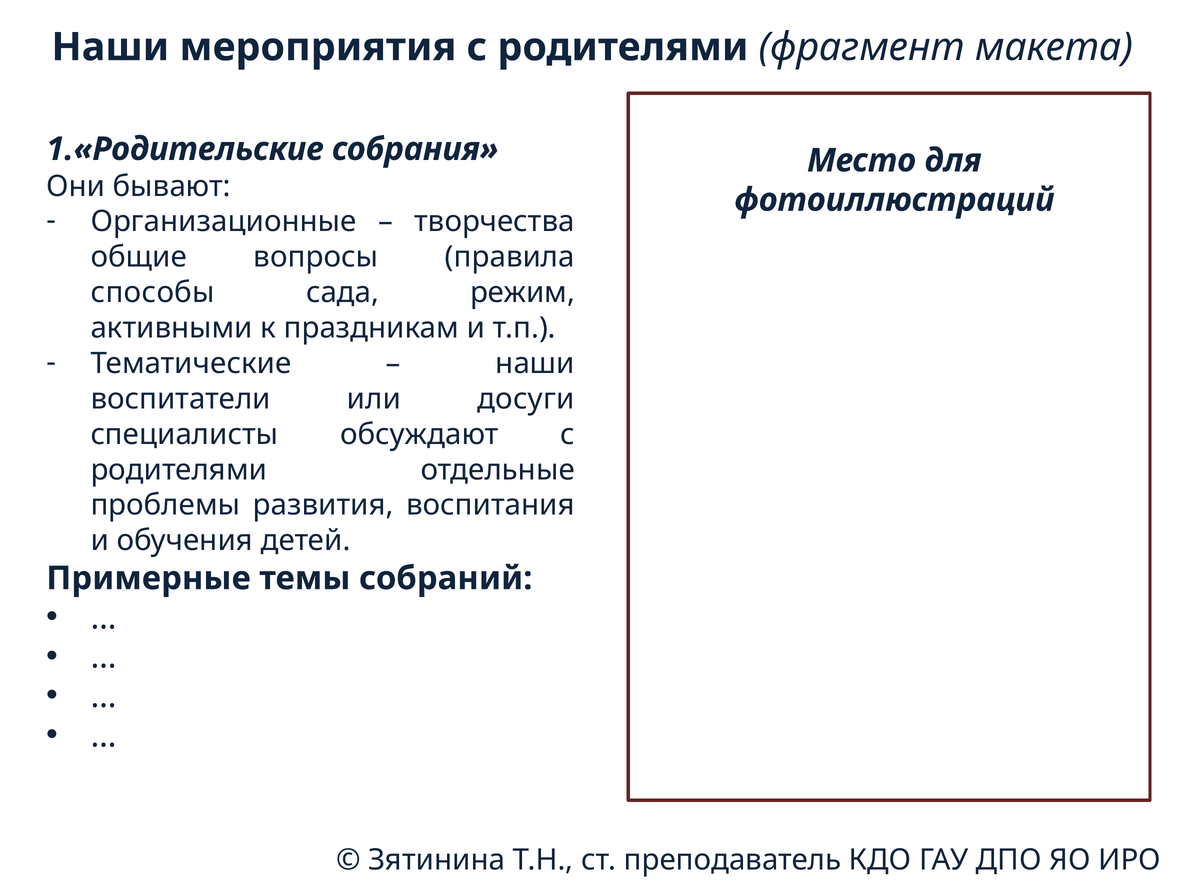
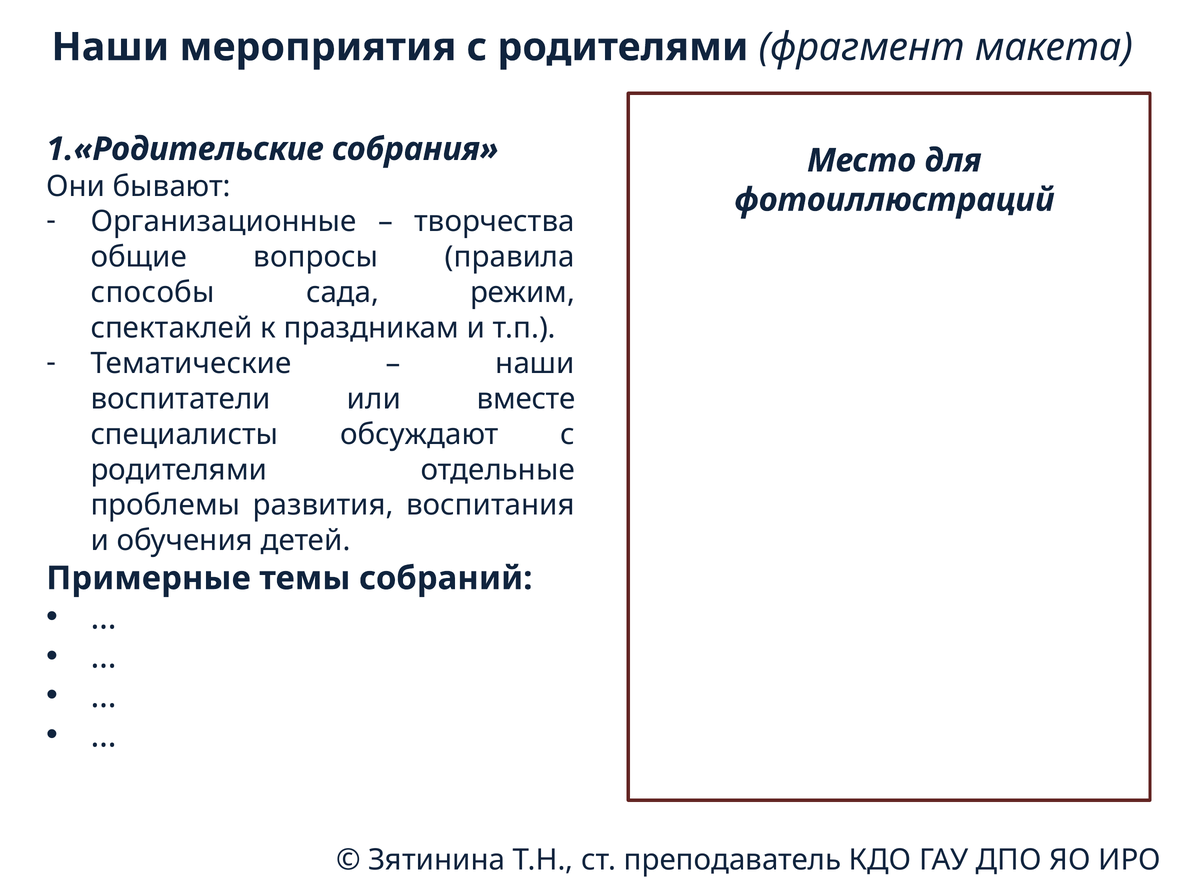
активными: активными -> спектаклей (172, 328)
досуги: досуги -> вместе (526, 399)
